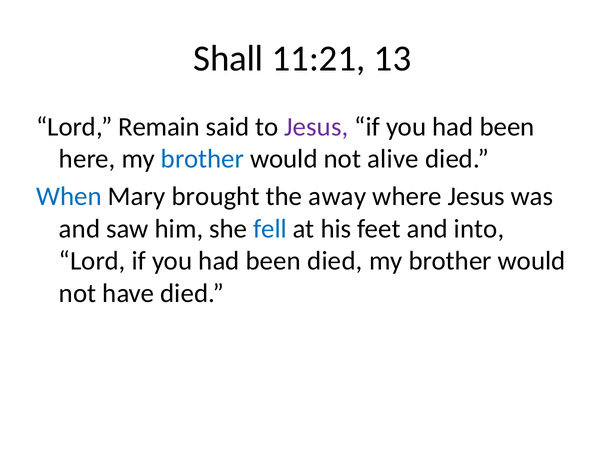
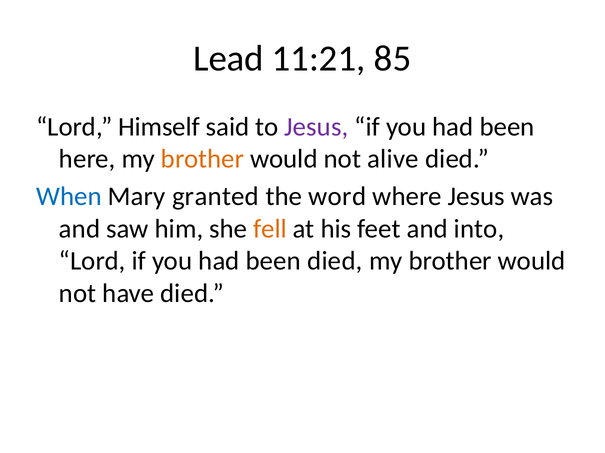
Shall: Shall -> Lead (228, 59)
13: 13 -> 85 (393, 59)
Remain: Remain -> Himself (159, 127)
brother colour: blue -> orange (203, 159)
brought: brought -> granted (216, 197)
away: away -> word (337, 197)
fell colour: blue -> orange (270, 229)
